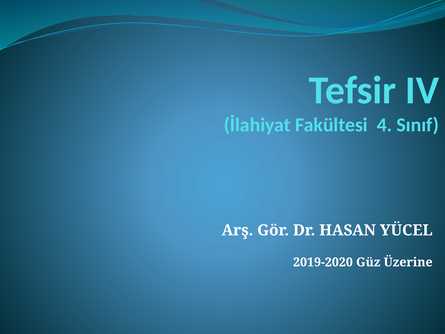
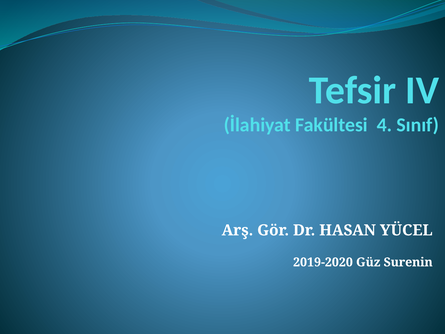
Üzerine: Üzerine -> Surenin (408, 262)
